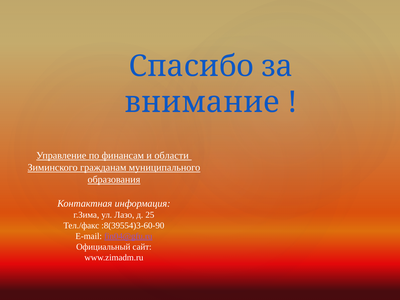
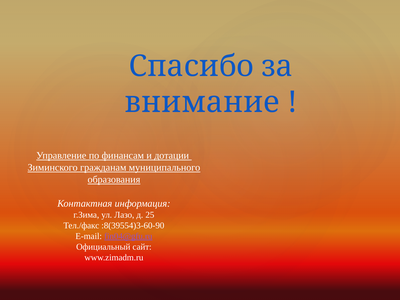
области: области -> дотации (172, 156)
